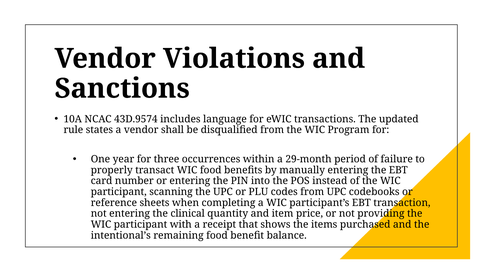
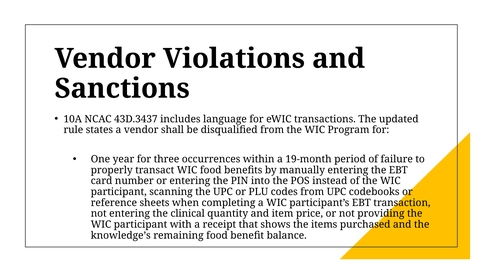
43D.9574: 43D.9574 -> 43D.3437 (136, 119)
29-month: 29-month -> 19-month (309, 159)
intentional’s: intentional’s -> knowledge’s (121, 235)
